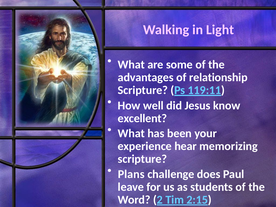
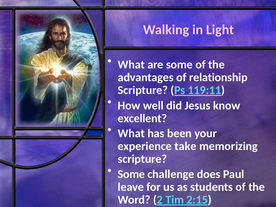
hear: hear -> take (185, 146)
Plans: Plans -> Some (131, 174)
